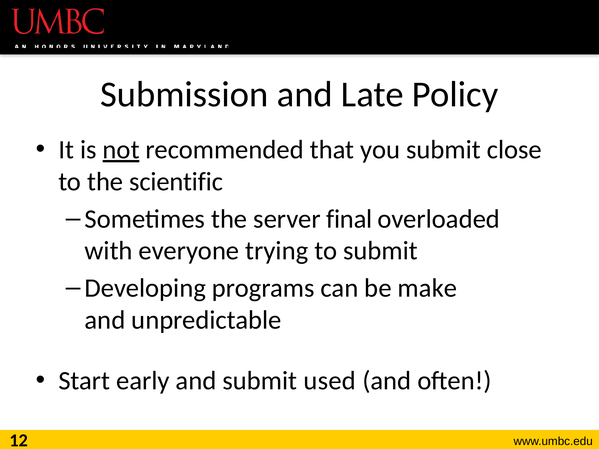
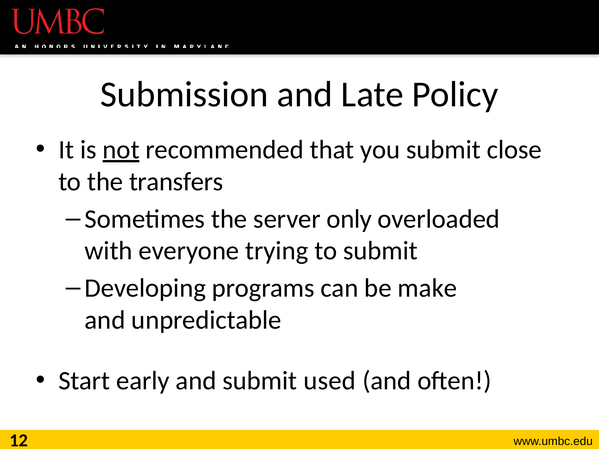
scientific: scientific -> transfers (176, 182)
final: final -> only (349, 219)
